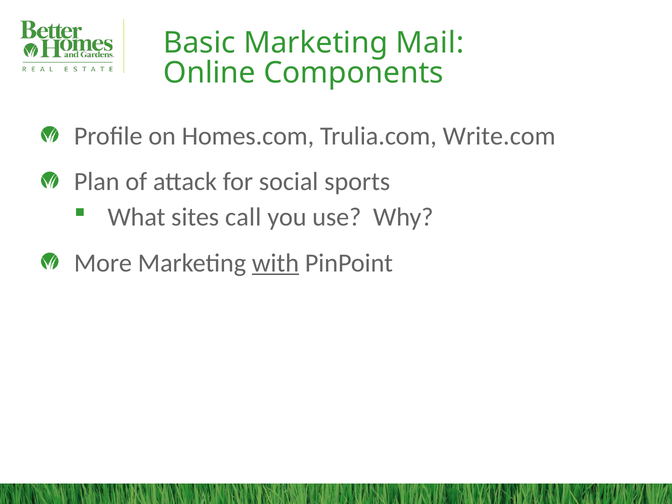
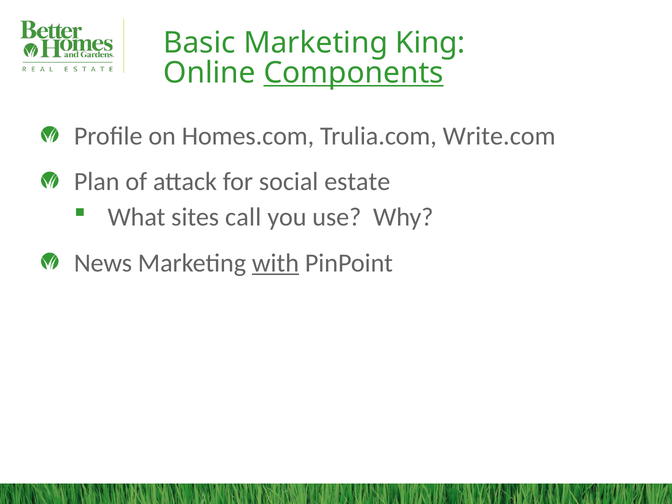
Mail: Mail -> King (430, 43)
Components underline: none -> present (354, 73)
sports: sports -> estate (357, 182)
More: More -> News (103, 263)
